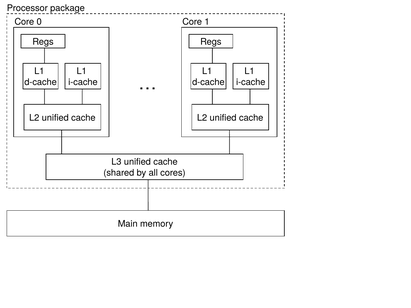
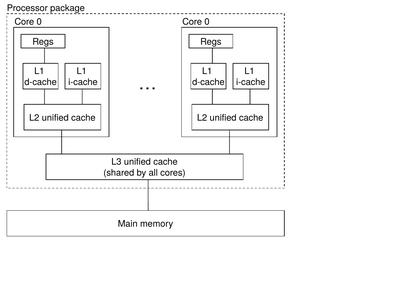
1: 1 -> 0 (207, 22)
